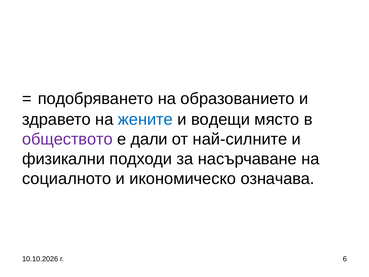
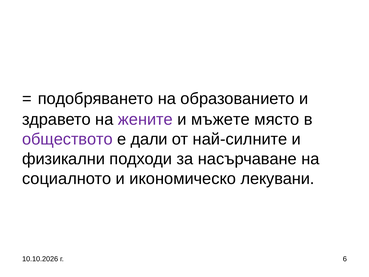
жените colour: blue -> purple (145, 119)
водещи: водещи -> мъжете (220, 119)
означава: означава -> лекувани (278, 178)
